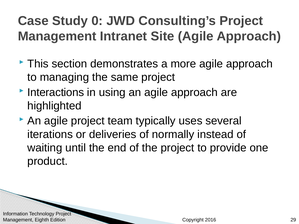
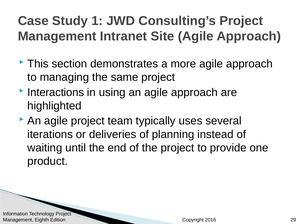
0: 0 -> 1 (97, 21)
normally: normally -> planning (173, 134)
